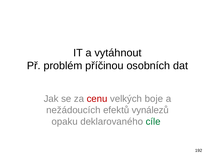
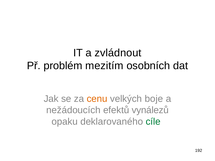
vytáhnout: vytáhnout -> zvládnout (118, 53)
příčinou: příčinou -> mezitím (104, 66)
cenu colour: red -> orange (97, 99)
